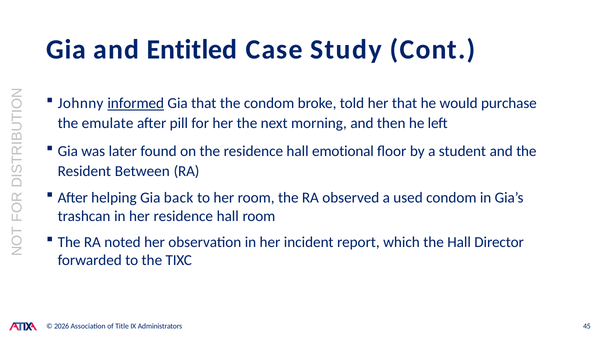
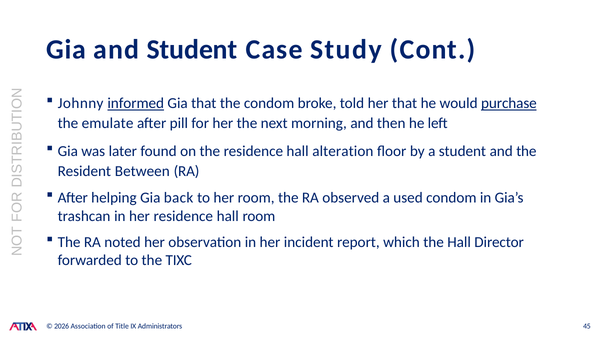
and Entitled: Entitled -> Student (192, 50)
purchase underline: none -> present (509, 103)
emotional: emotional -> alteration (343, 151)
